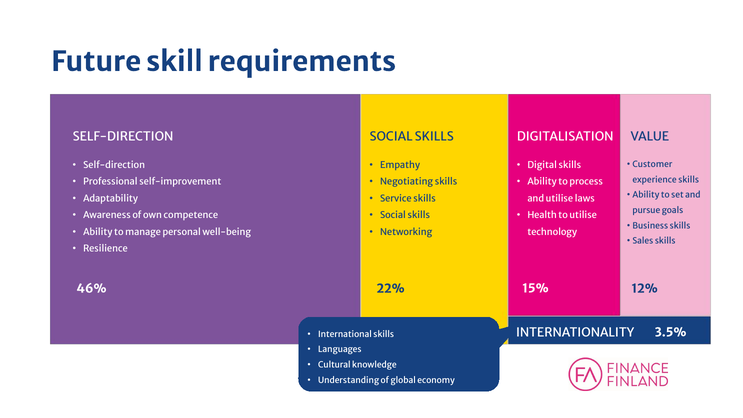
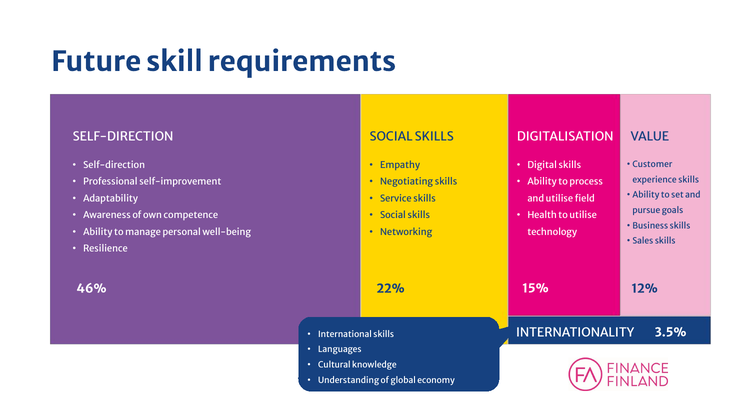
laws: laws -> field (585, 198)
